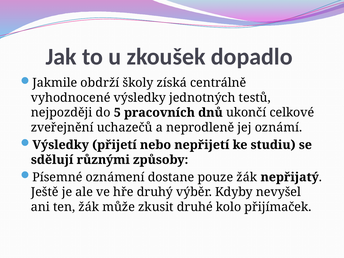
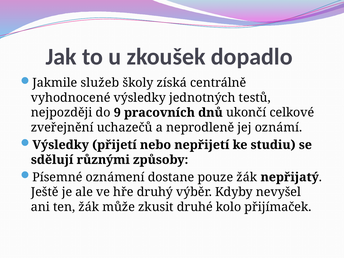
obdrží: obdrží -> služeb (100, 83)
5: 5 -> 9 (117, 113)
